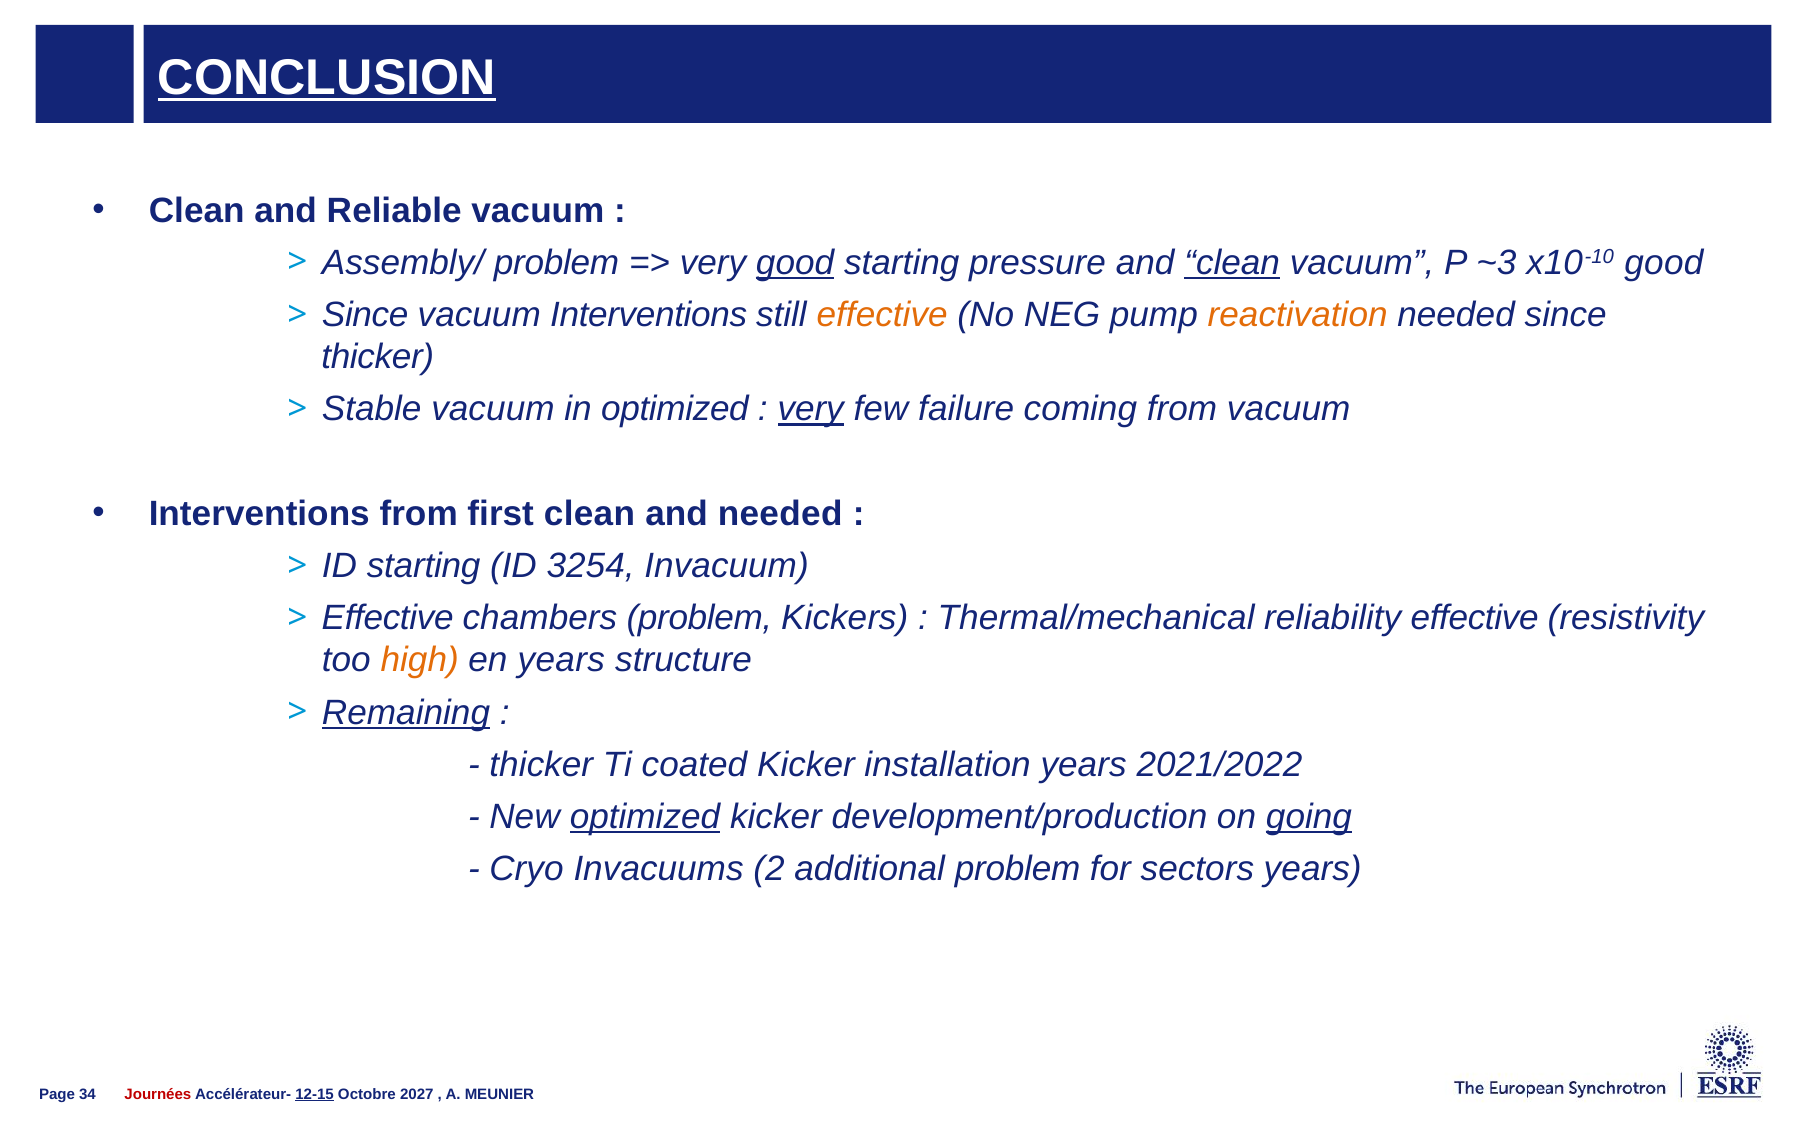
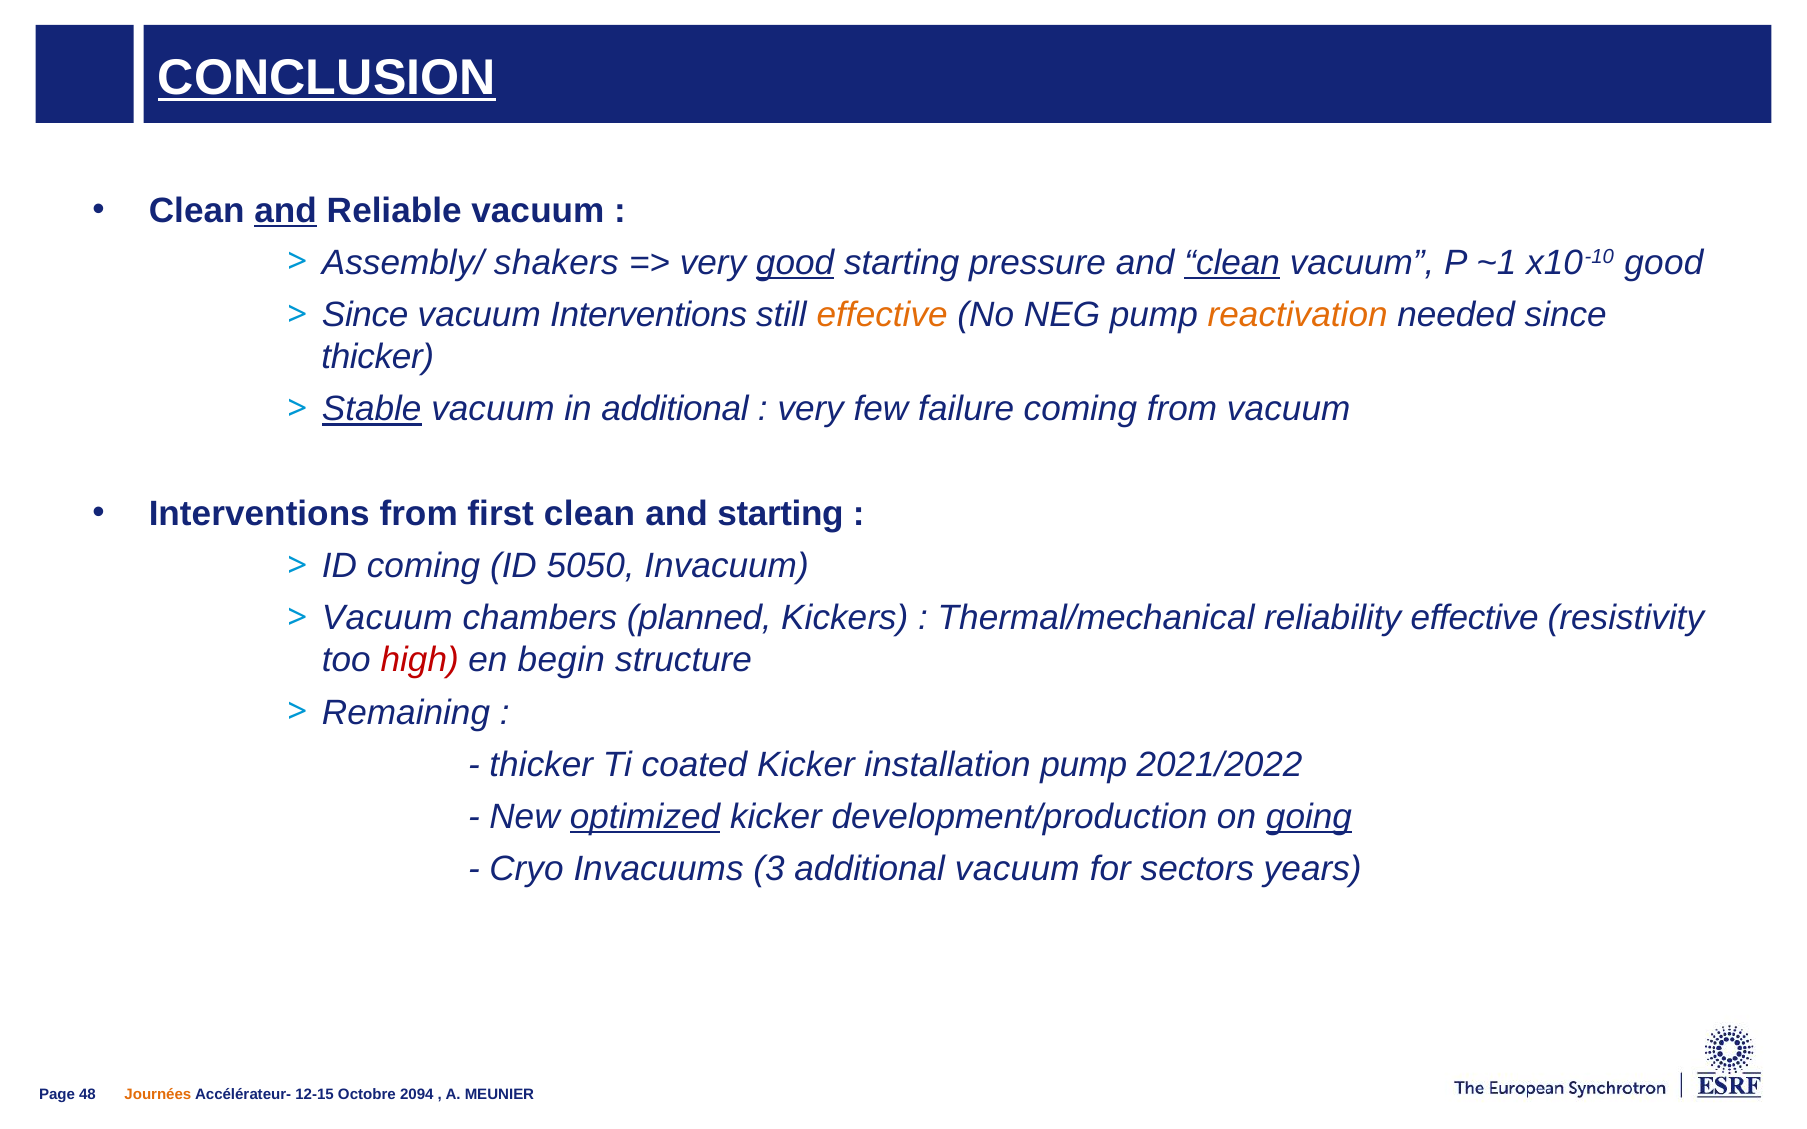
and underline: none -> present (286, 211)
Assembly/ problem: problem -> shakers (556, 263)
~3: ~3 -> ~1 (1496, 263)
Stable underline: none -> present (372, 409)
in optimized: optimized -> additional (675, 409)
very underline: present -> none (811, 409)
and needed: needed -> starting (780, 514)
ID starting: starting -> coming (424, 566)
3254: 3254 -> 5050 (591, 566)
Effective: Effective -> Vacuum (387, 618)
chambers problem: problem -> planned (699, 618)
high colour: orange -> red (420, 661)
en years: years -> begin (561, 661)
Remaining underline: present -> none (406, 713)
installation years: years -> pump (1084, 765)
2: 2 -> 3 (769, 869)
additional problem: problem -> vacuum (1017, 869)
34: 34 -> 48 (88, 1095)
Journées colour: red -> orange (158, 1095)
12-15 underline: present -> none (315, 1095)
2027: 2027 -> 2094 (417, 1095)
